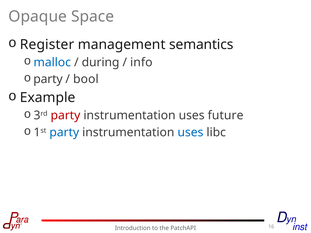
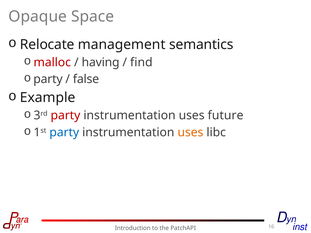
Register: Register -> Relocate (47, 45)
malloc colour: blue -> red (52, 62)
during: during -> having (101, 62)
info: info -> find (141, 62)
bool: bool -> false (86, 79)
uses colour: blue -> orange (190, 133)
